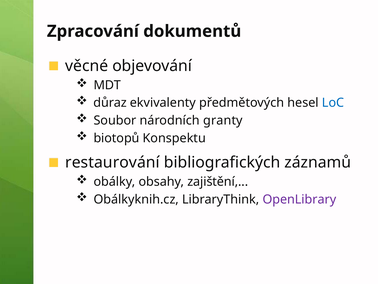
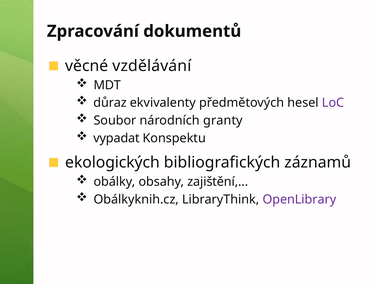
objevování: objevování -> vzdělávání (152, 66)
LoC colour: blue -> purple (333, 103)
biotopů: biotopů -> vypadat (117, 138)
restaurování: restaurování -> ekologických (113, 162)
